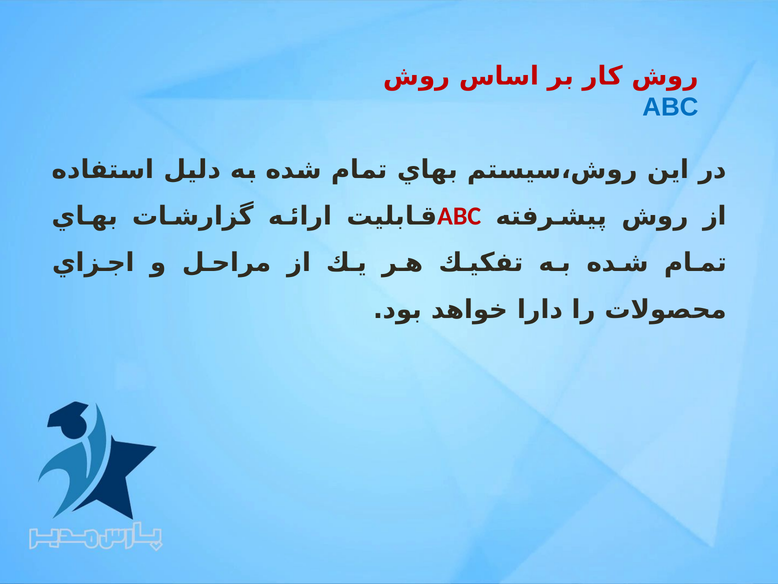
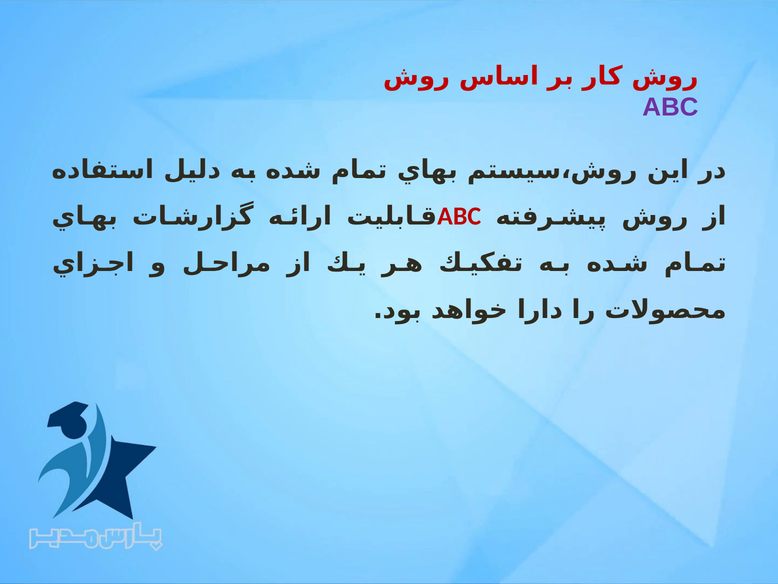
ABC colour: blue -> purple (670, 107)
